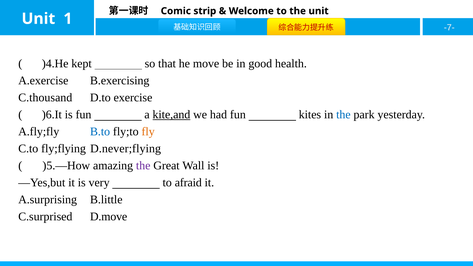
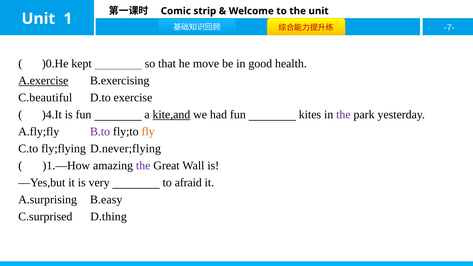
)4.He: )4.He -> )0.He (55, 64)
A.exercise underline: none -> present (43, 81)
C.thousand: C.thousand -> C.beautiful (45, 98)
)6.It: )6.It -> )4.It (52, 115)
the colour: blue -> purple (343, 115)
B.to colour: blue -> purple (100, 132)
)5.—How: )5.—How -> )1.—How (66, 166)
B.little: B.little -> B.easy (106, 200)
D.move: D.move -> D.thing (109, 217)
